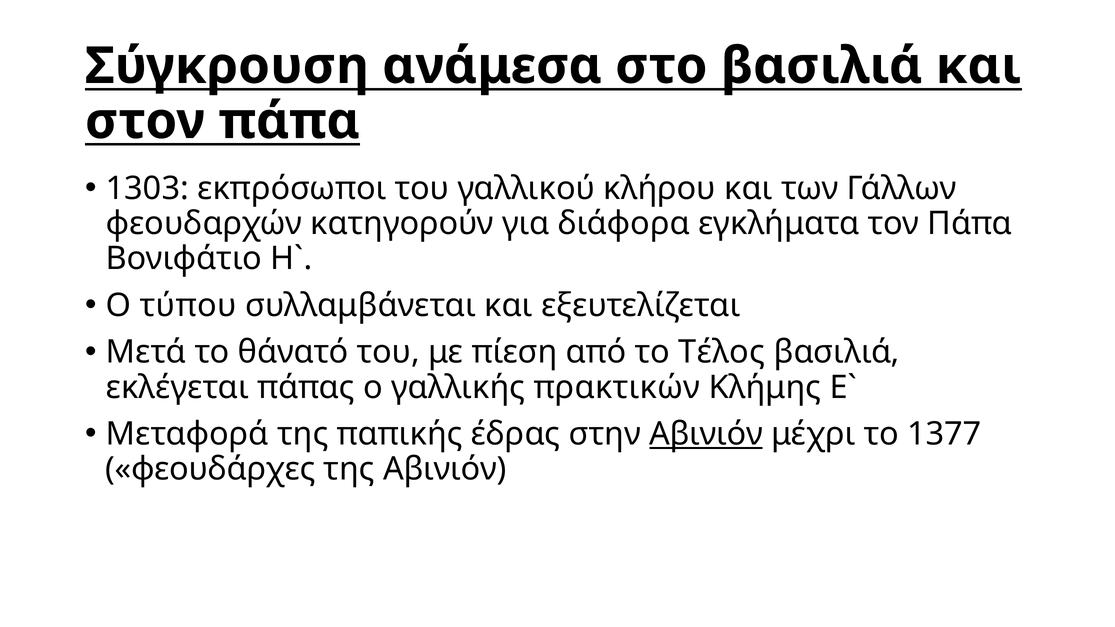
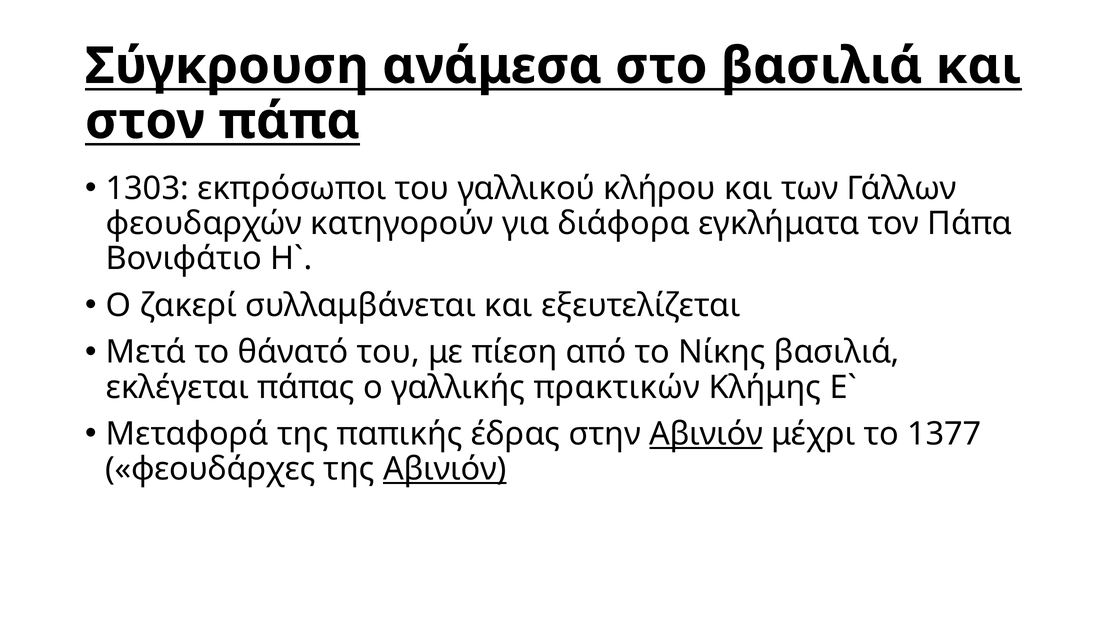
τύπου: τύπου -> ζακερί (188, 306)
Τέλος: Τέλος -> Νίκης (722, 352)
Αβινιόν underline: none -> present (445, 469)
